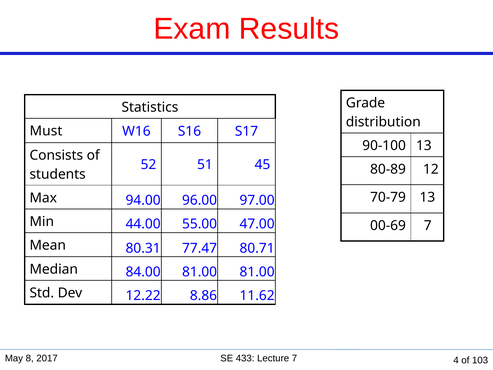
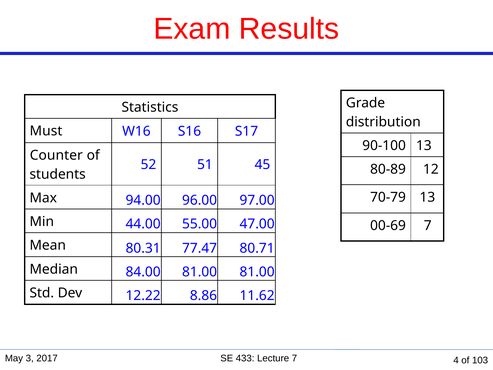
Consists: Consists -> Counter (56, 155)
8: 8 -> 3 (30, 358)
